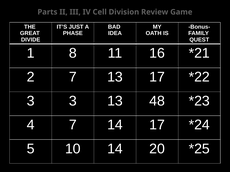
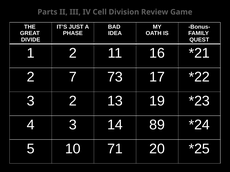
1 8: 8 -> 2 (73, 53)
7 13: 13 -> 73 (115, 77)
3 3: 3 -> 2 (73, 101)
48: 48 -> 19 (157, 101)
4 7: 7 -> 3 (73, 125)
14 17: 17 -> 89 (157, 125)
10 14: 14 -> 71 (115, 149)
